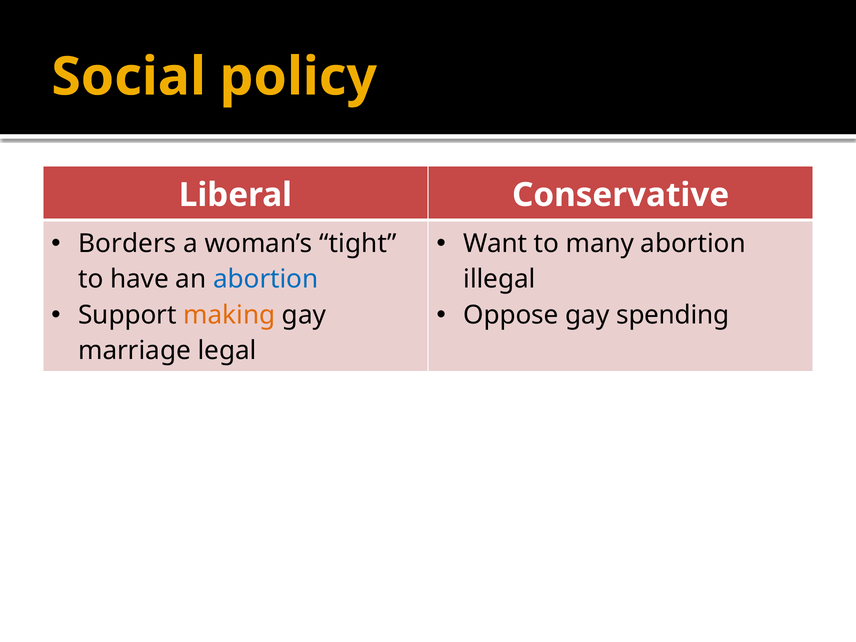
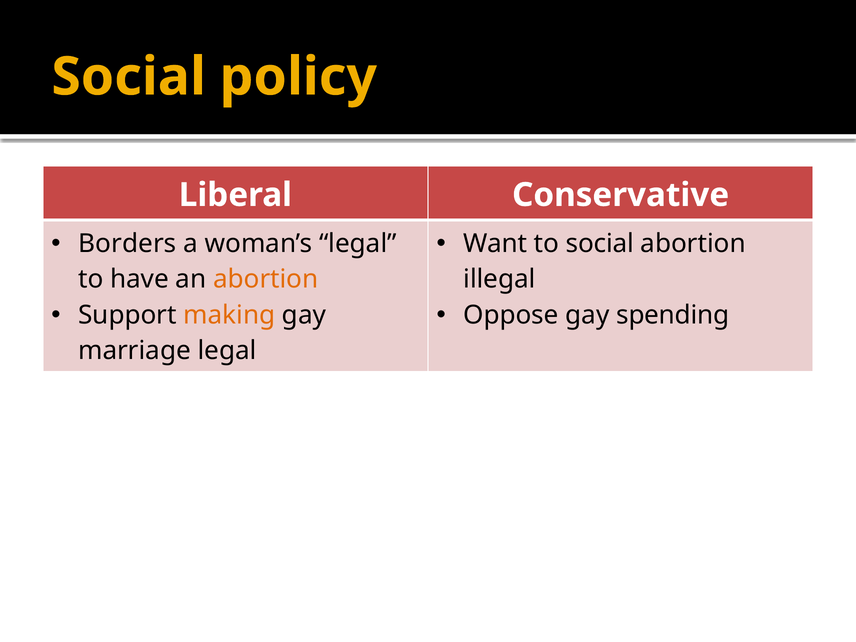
woman’s tight: tight -> legal (358, 244)
to many: many -> social (600, 244)
abortion colour: blue -> orange (266, 279)
